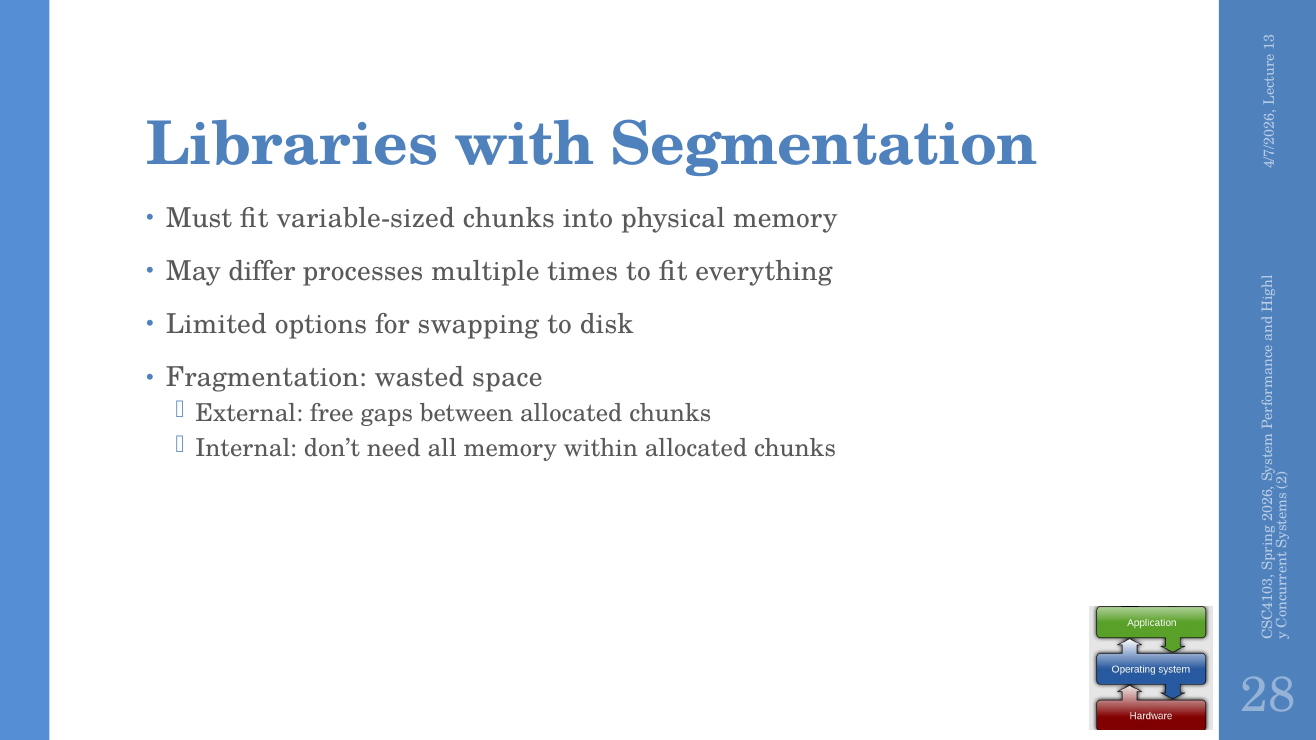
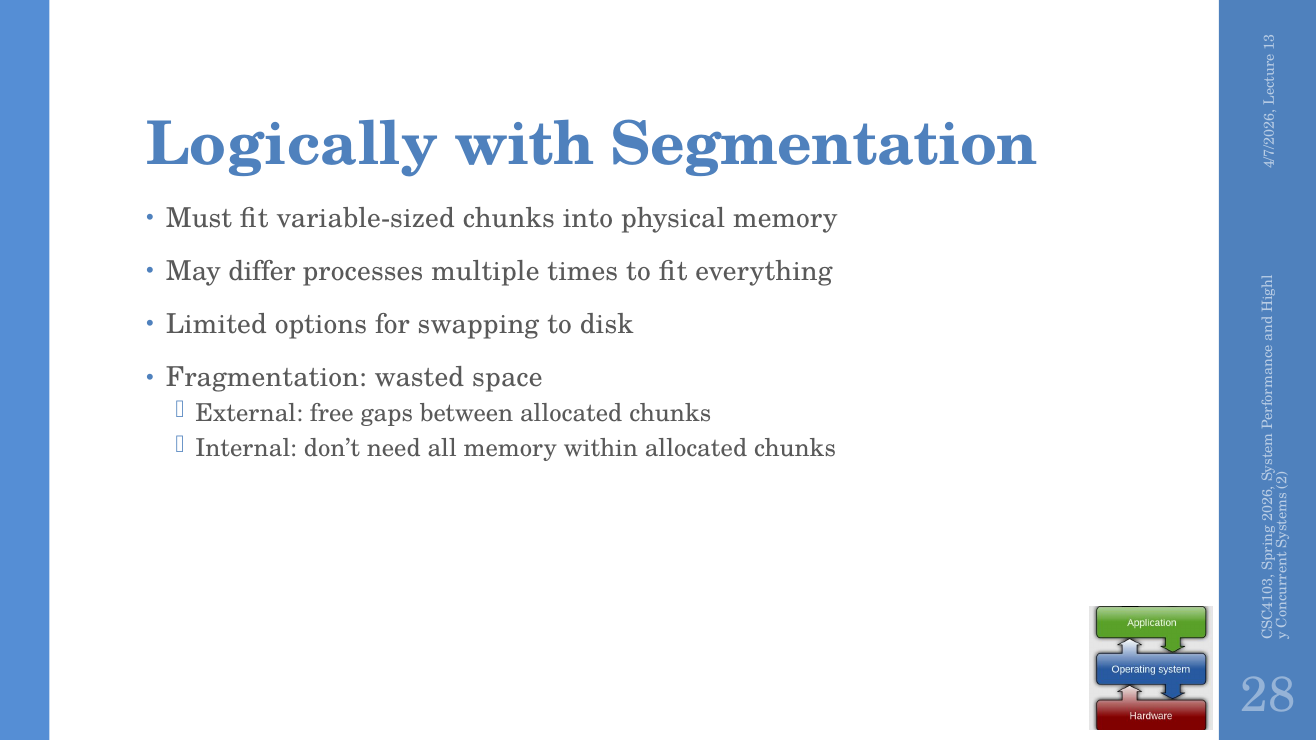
Libraries: Libraries -> Logically (292, 145)
